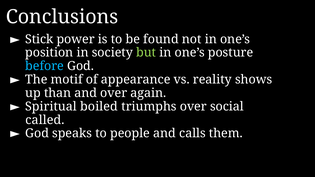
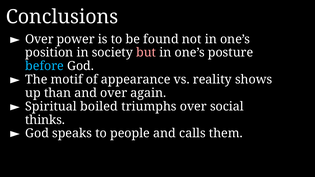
Stick: Stick -> Over (39, 39)
but colour: light green -> pink (146, 53)
called: called -> thinks (45, 120)
